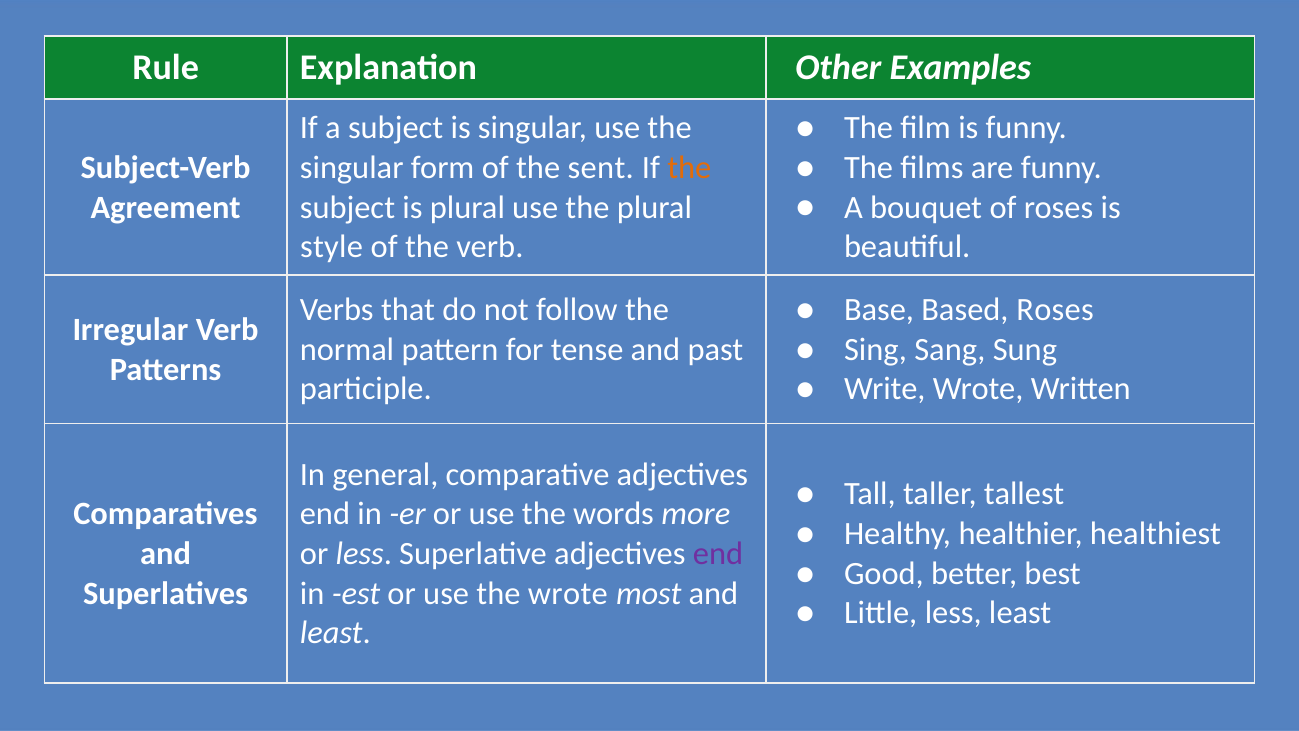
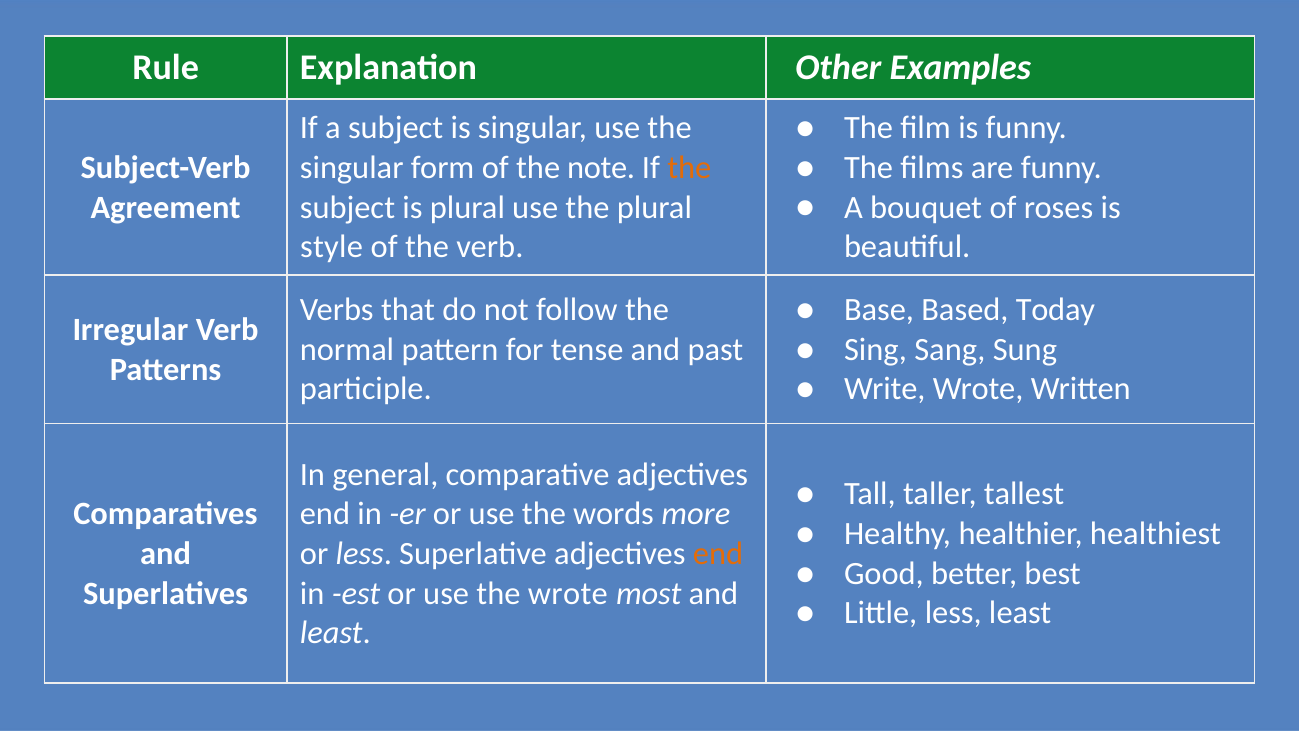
sent: sent -> note (601, 168)
Based Roses: Roses -> Today (1055, 310)
end colour: purple -> orange (718, 553)
